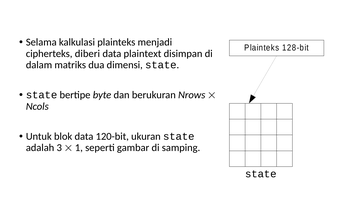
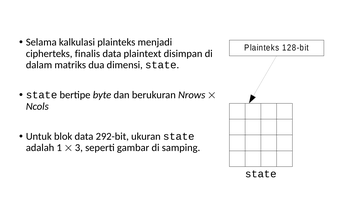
diberi: diberi -> finalis (87, 54)
120-bit: 120-bit -> 292-bit (112, 136)
3: 3 -> 1 (59, 148)
1: 1 -> 3 (79, 148)
